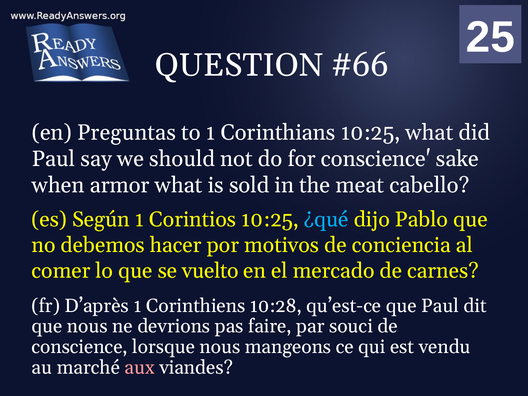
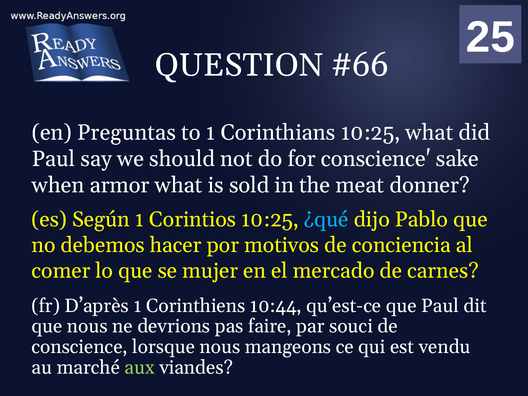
cabello: cabello -> donner (430, 185)
vuelto: vuelto -> mujer (210, 271)
10:28: 10:28 -> 10:44 (276, 306)
aux colour: pink -> light green (140, 368)
